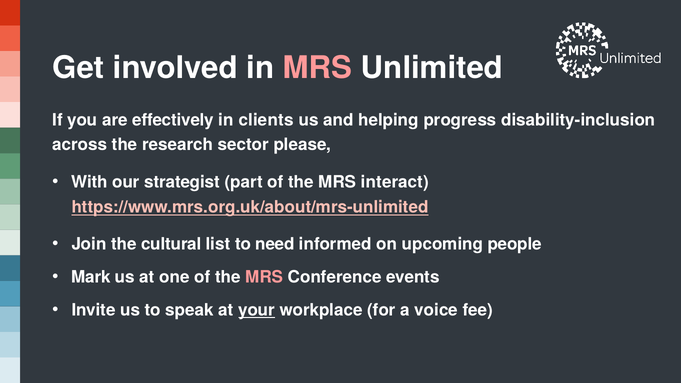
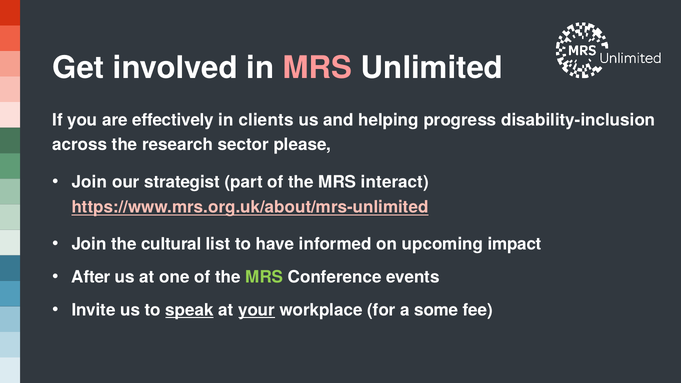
With: With -> Join (89, 182)
need: need -> have (275, 244)
people: people -> impact (515, 244)
Mark: Mark -> After (91, 277)
MRS colour: pink -> light green (264, 277)
speak underline: none -> present (190, 310)
voice: voice -> some (436, 310)
